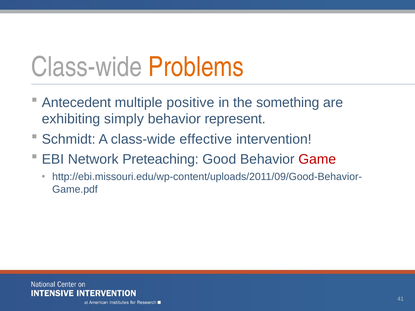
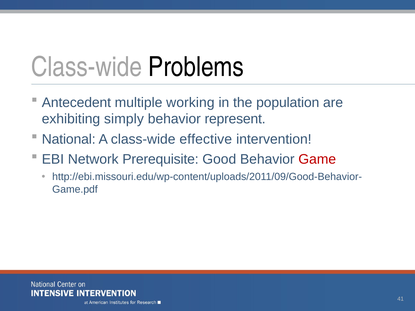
Problems colour: orange -> black (196, 67)
positive: positive -> working (190, 103)
something: something -> population (288, 103)
Schmidt: Schmidt -> National (69, 139)
Preteaching: Preteaching -> Prerequisite (161, 159)
